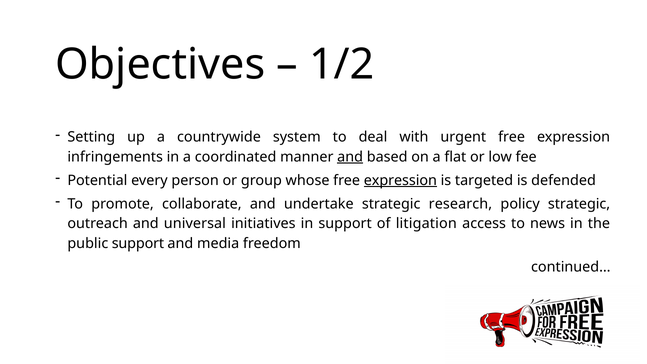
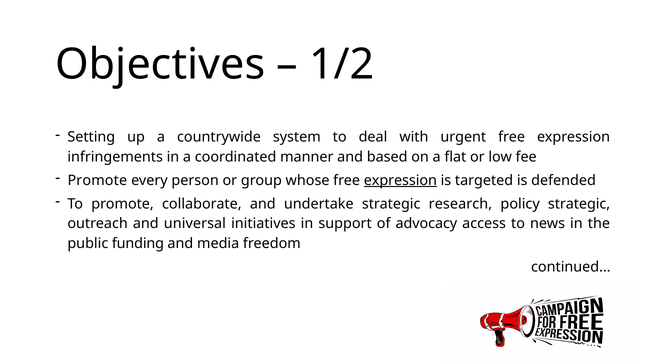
and underline: present -> none (350, 157)
Potential: Potential -> Promote (97, 180)
litigation: litigation -> advocacy (426, 224)
public support: support -> funding (138, 244)
